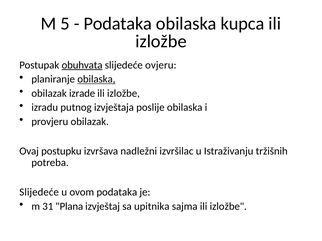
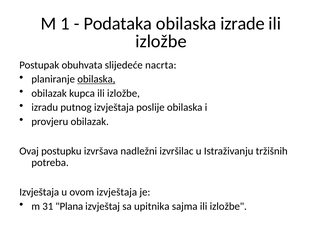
5: 5 -> 1 (65, 24)
kupca: kupca -> izrade (242, 24)
obuhvata underline: present -> none (82, 65)
ovjeru: ovjeru -> nacrta (161, 65)
izrade: izrade -> kupca (82, 93)
Slijedeće: Slijedeće -> Izvještaja (39, 193)
ovom podataka: podataka -> izvještaja (117, 193)
